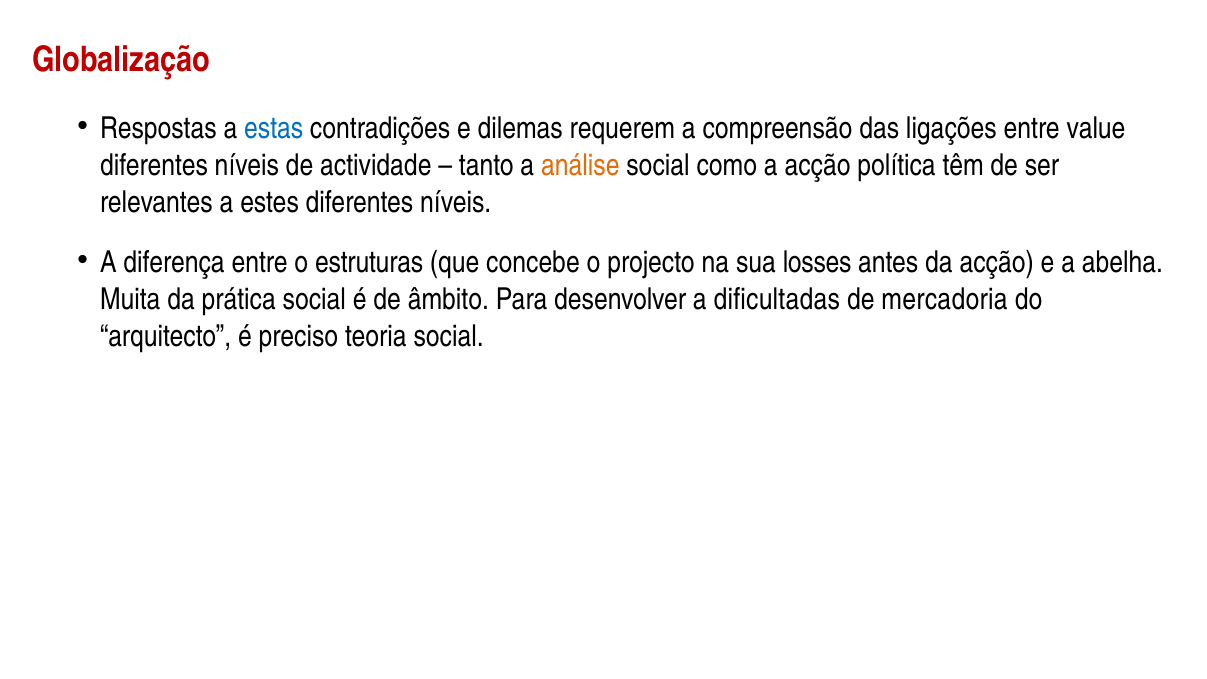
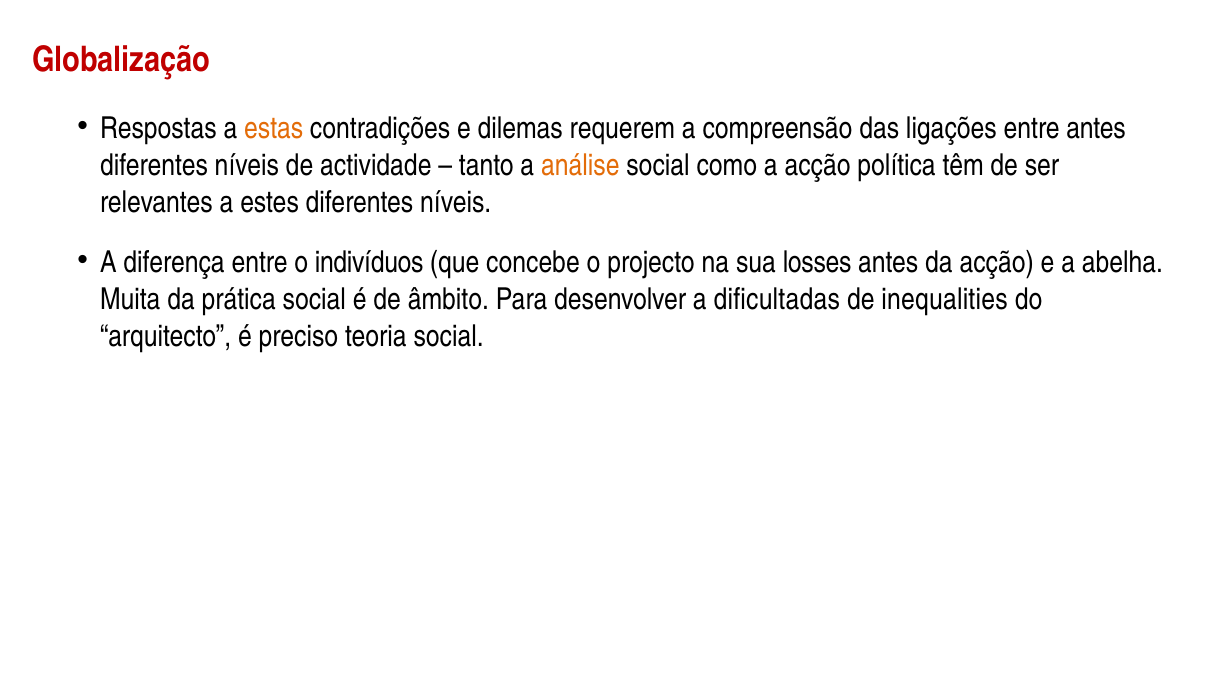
estas colour: blue -> orange (274, 128)
entre value: value -> antes (1096, 128)
estruturas: estruturas -> indivíduos (369, 262)
mercadoria: mercadoria -> inequalities (945, 300)
